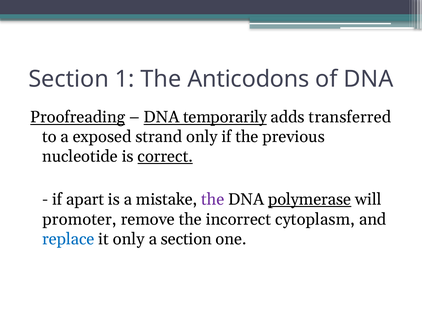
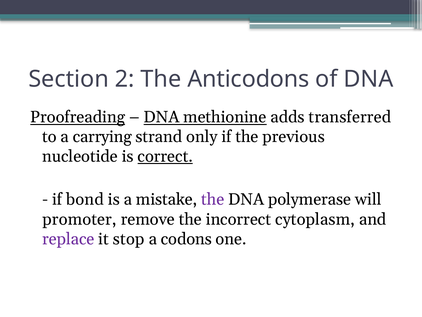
1: 1 -> 2 (125, 79)
temporarily: temporarily -> methionine (225, 117)
exposed: exposed -> carrying (102, 137)
apart: apart -> bond (85, 199)
polymerase underline: present -> none (310, 199)
replace colour: blue -> purple (68, 239)
it only: only -> stop (129, 239)
a section: section -> codons (186, 239)
